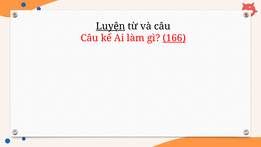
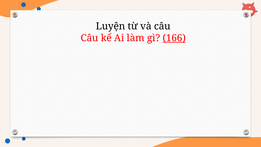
Luyện underline: present -> none (111, 26)
